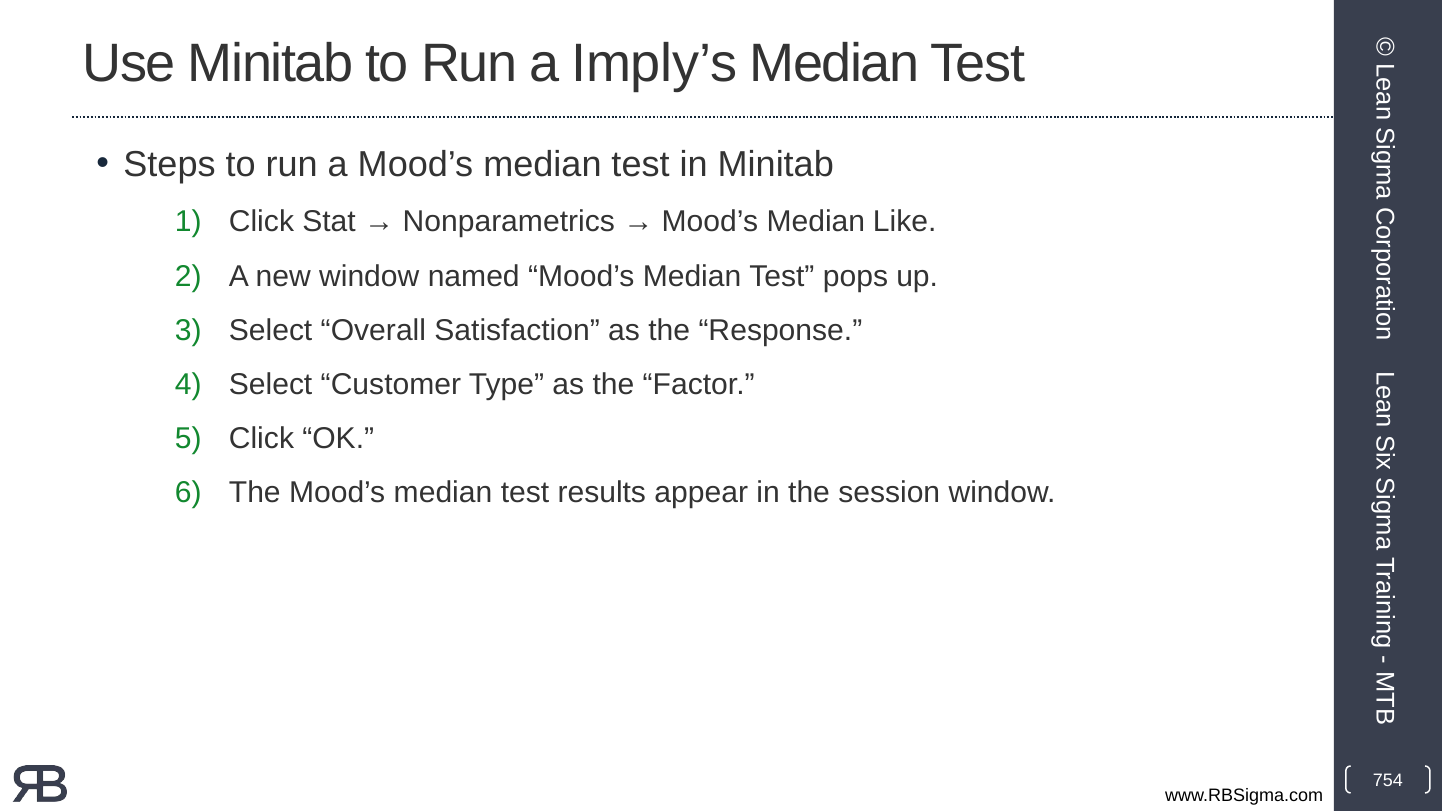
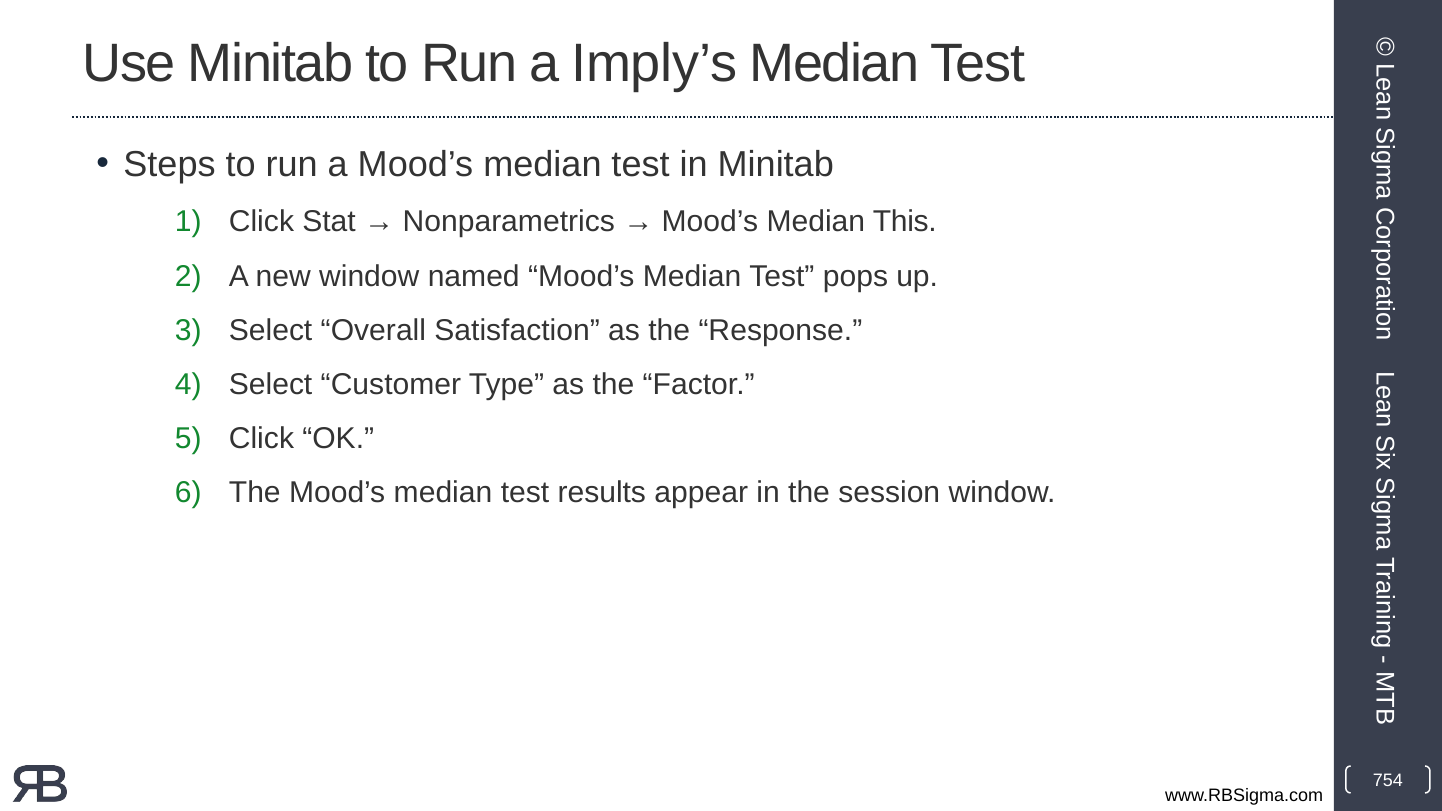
Like: Like -> This (905, 222)
